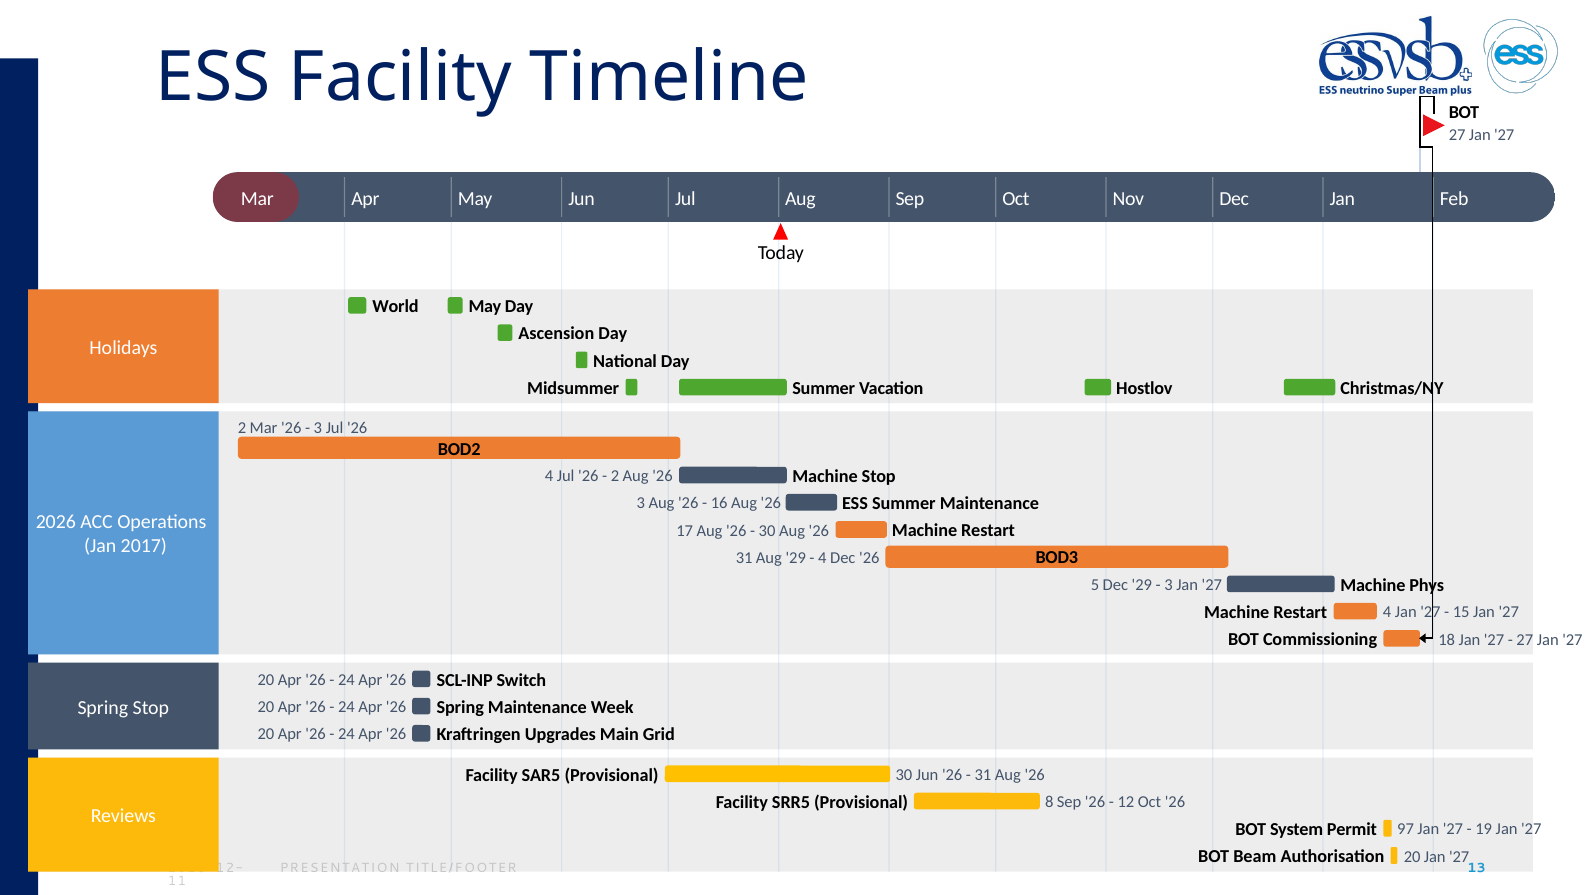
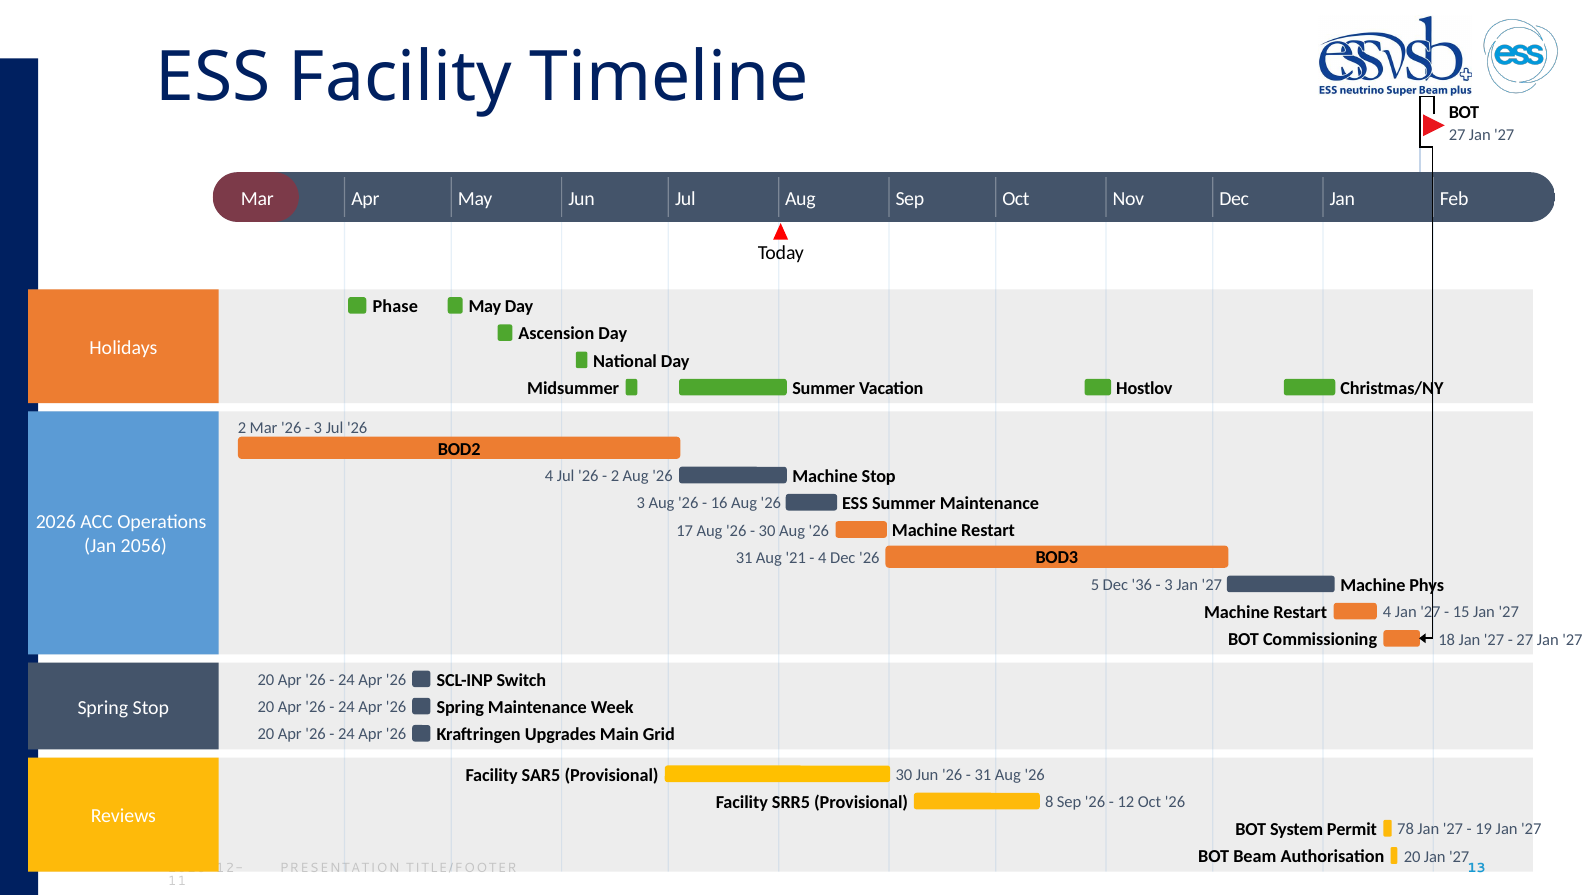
World: World -> Phase (395, 307)
2017: 2017 -> 2056 (144, 546)
Aug 29: 29 -> 21 (796, 558)
Dec 29: 29 -> 36 (1142, 585)
97: 97 -> 78 (1406, 829)
